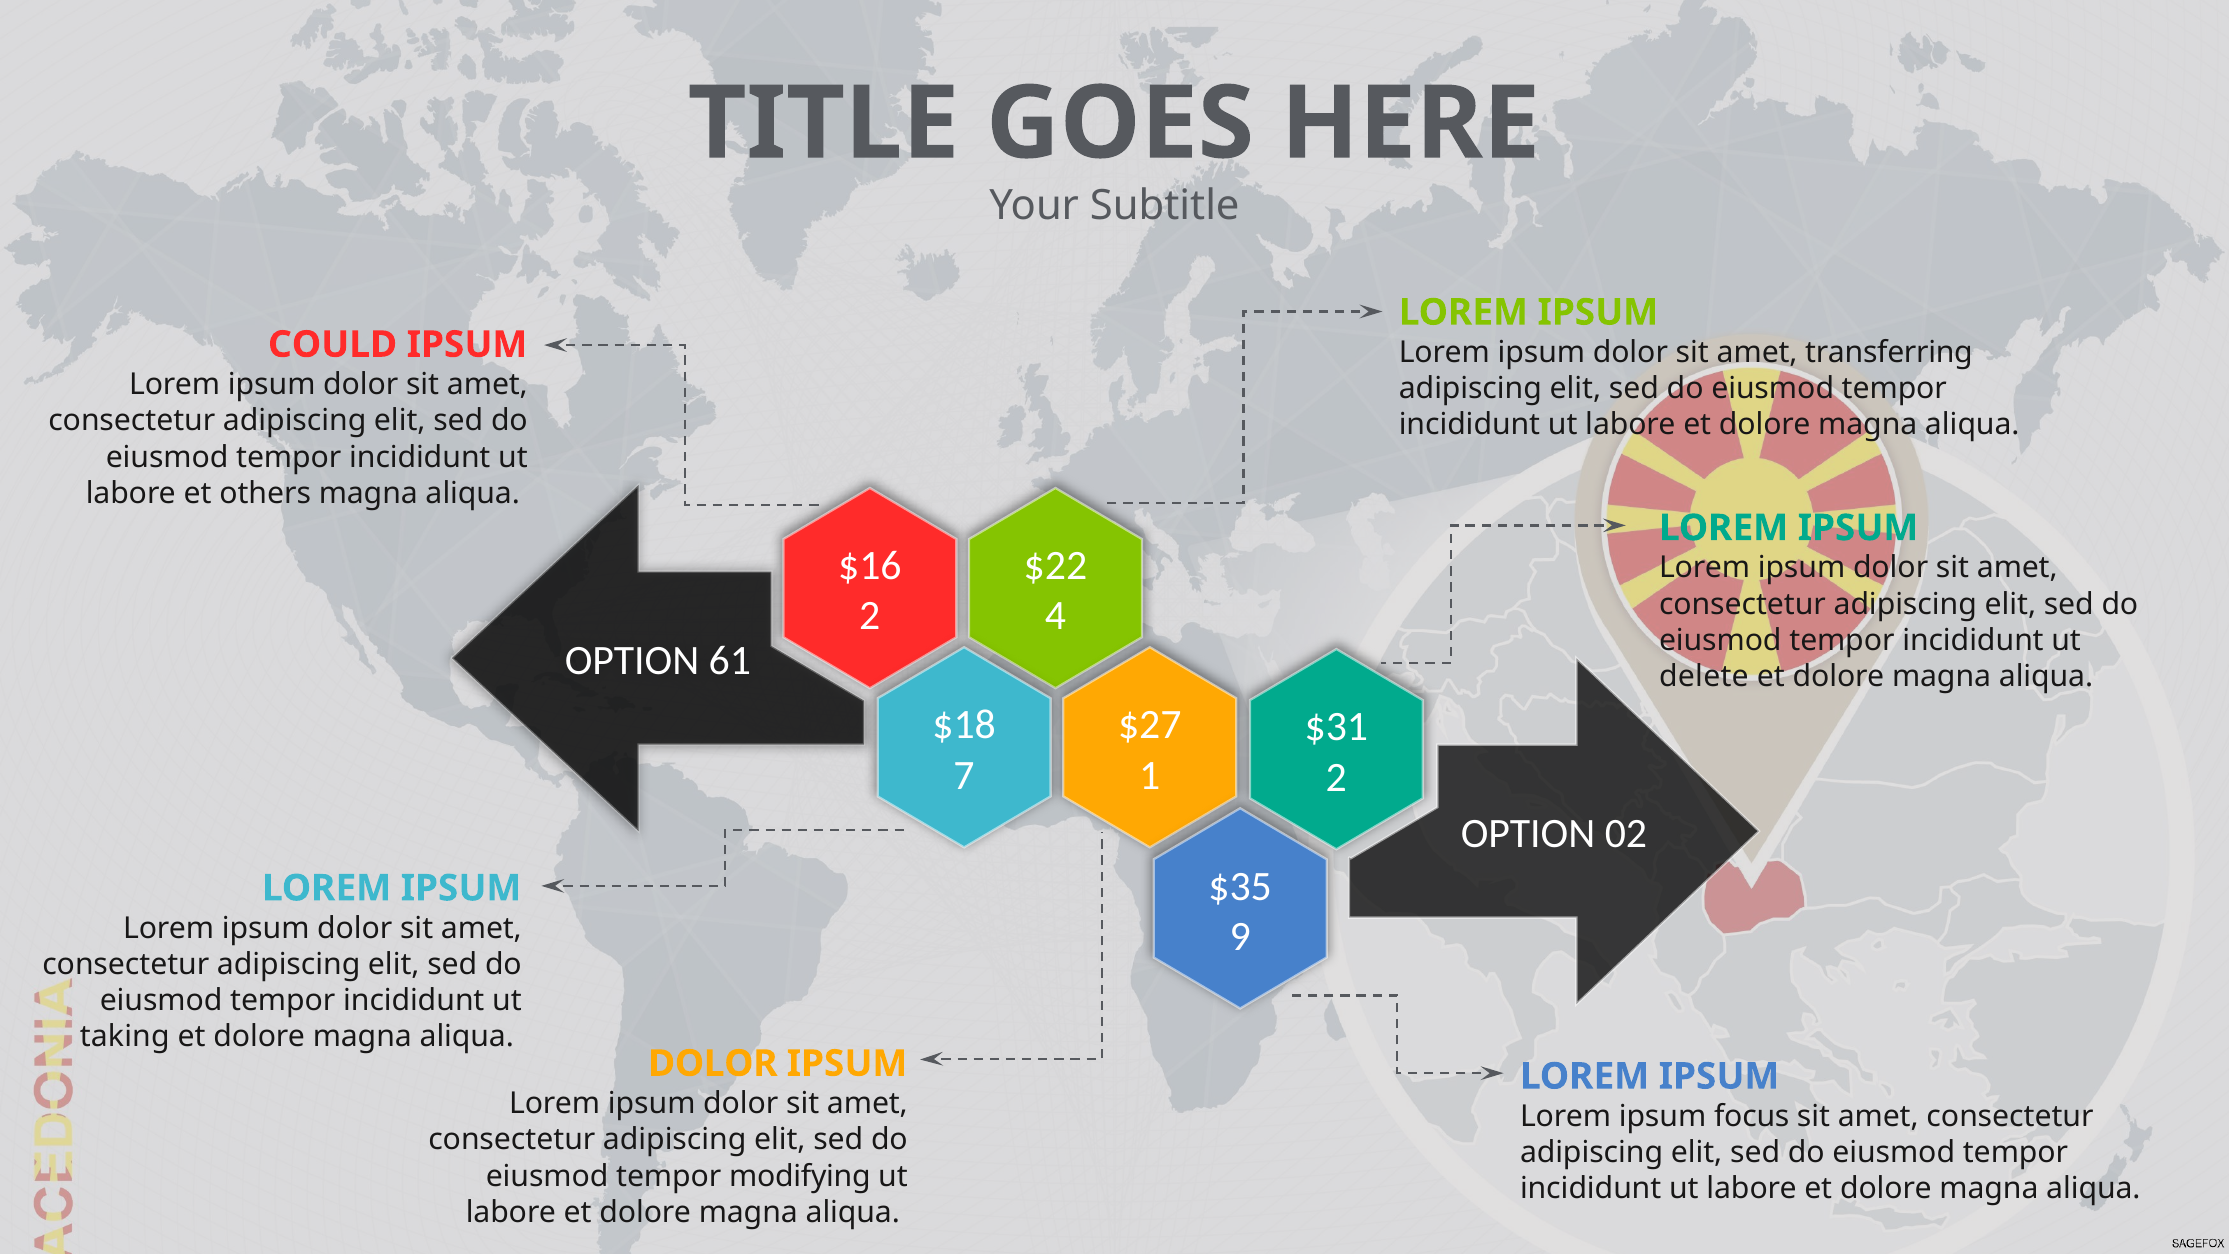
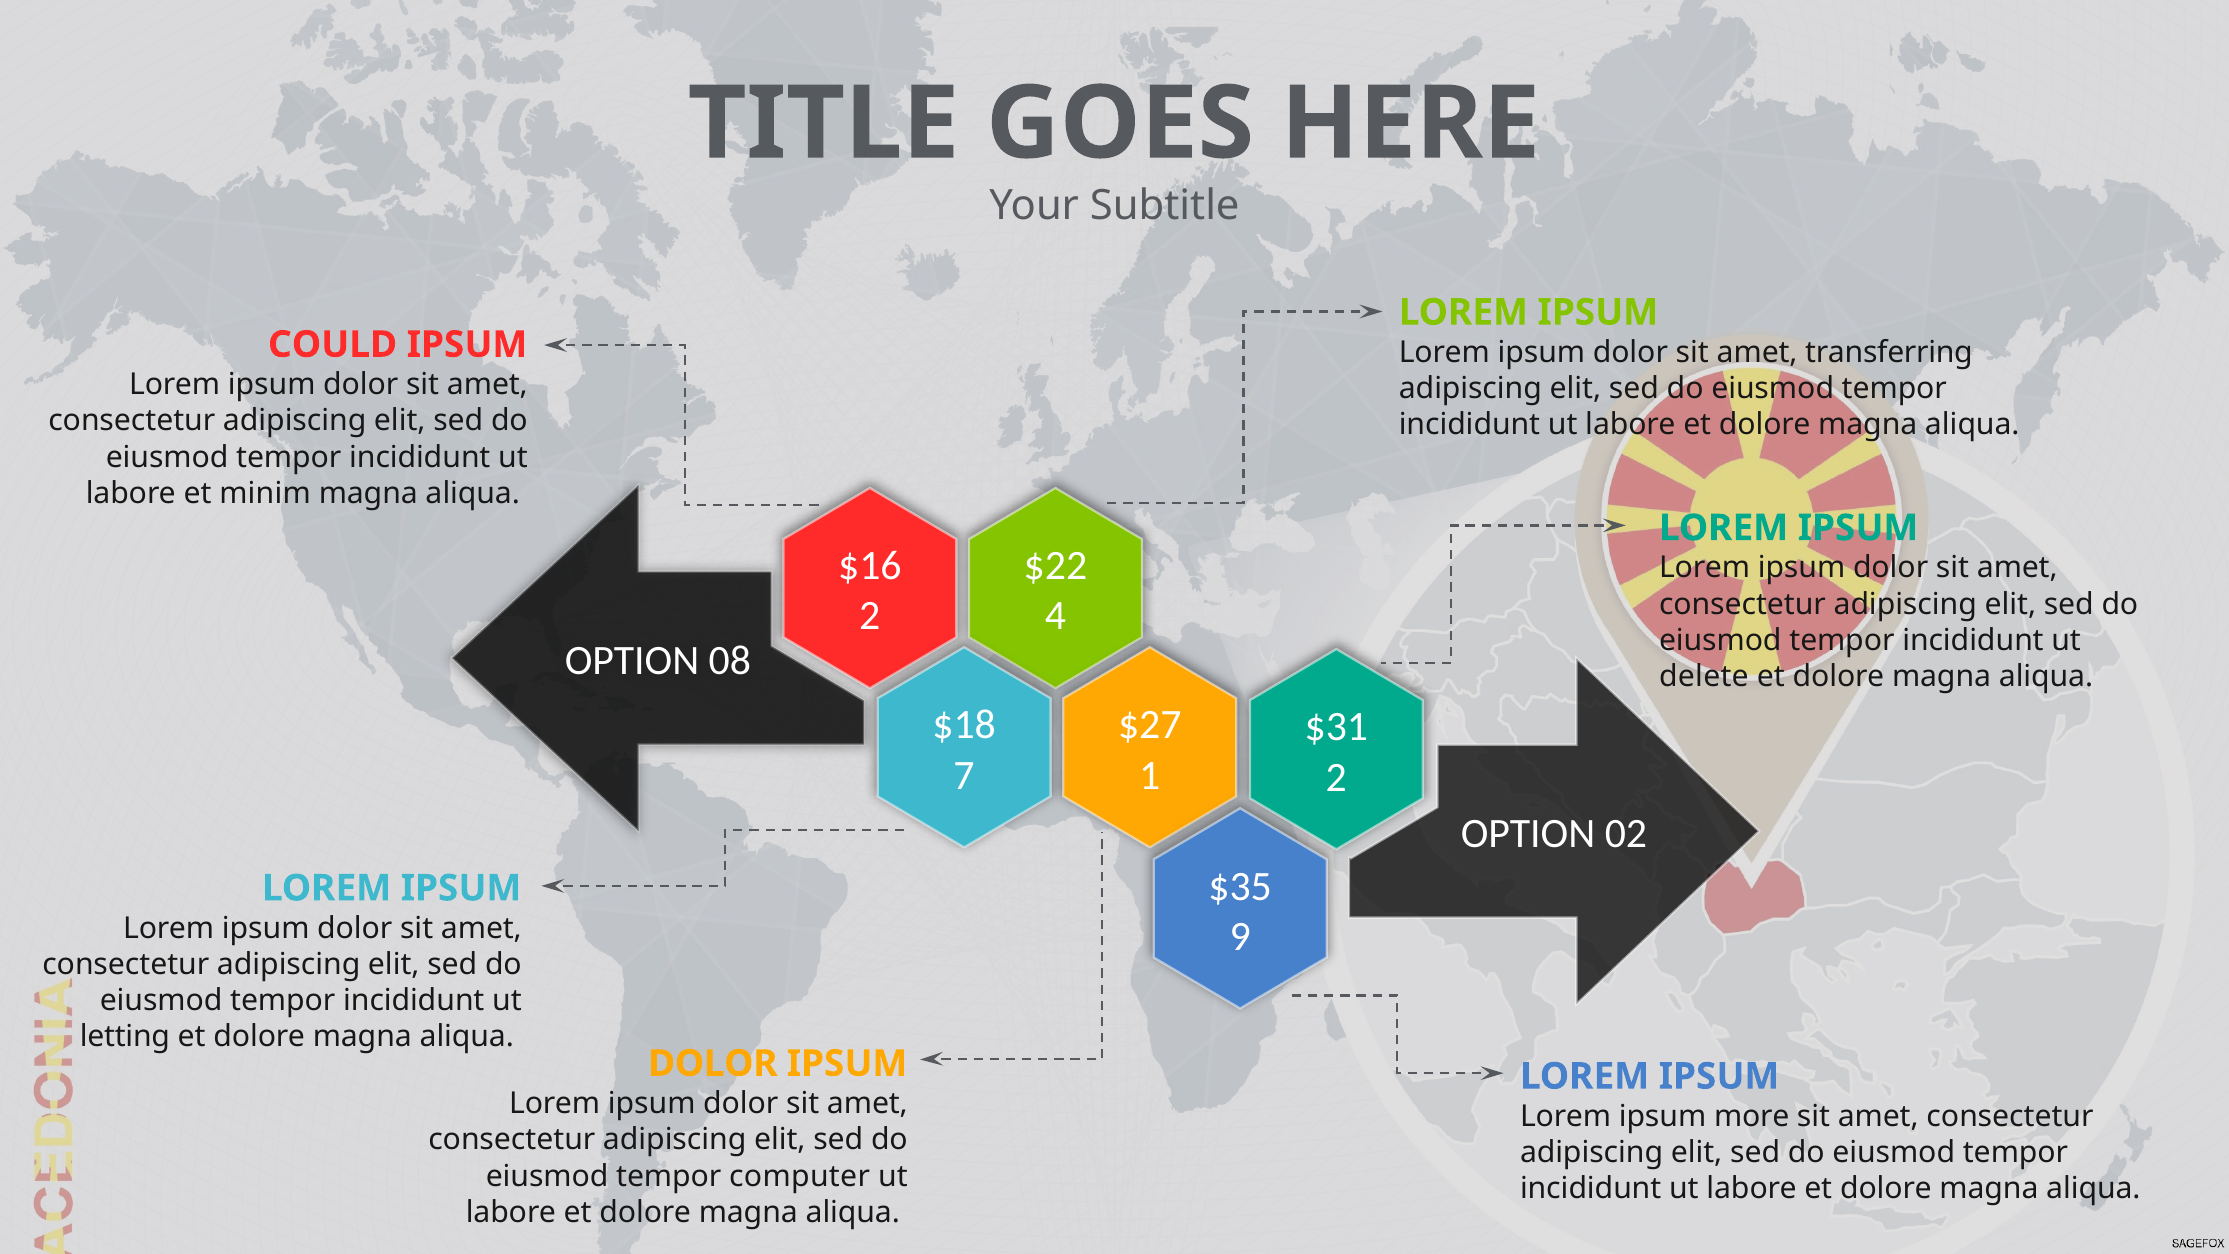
others: others -> minim (265, 493)
61: 61 -> 08 (730, 661)
taking: taking -> letting (125, 1037)
focus: focus -> more (1752, 1116)
modifying: modifying -> computer (800, 1176)
